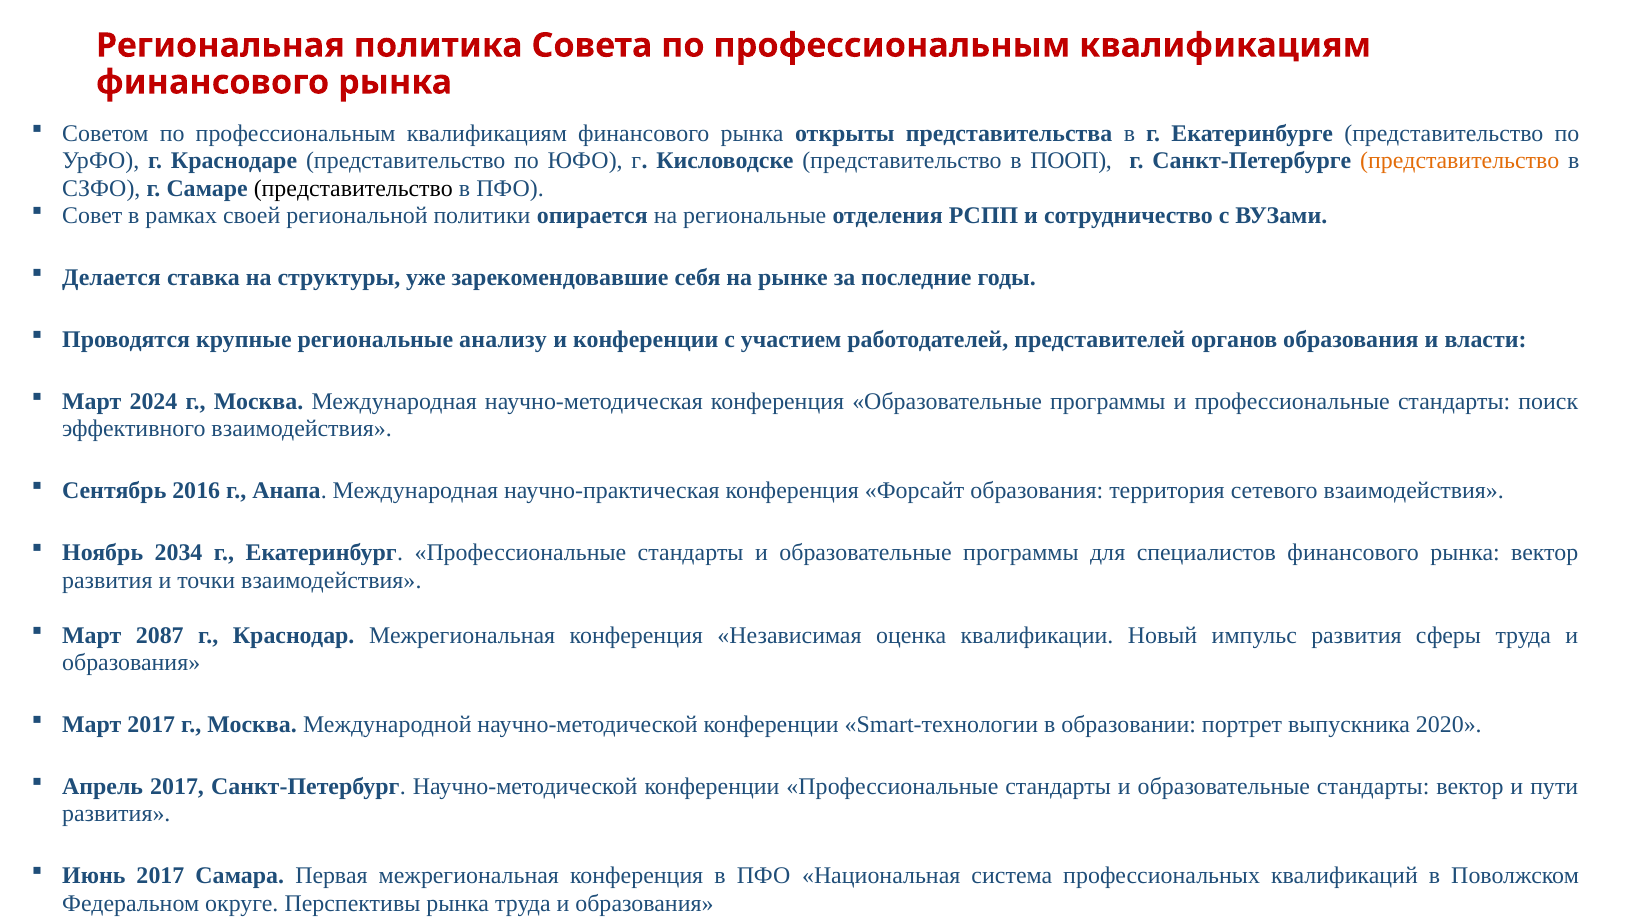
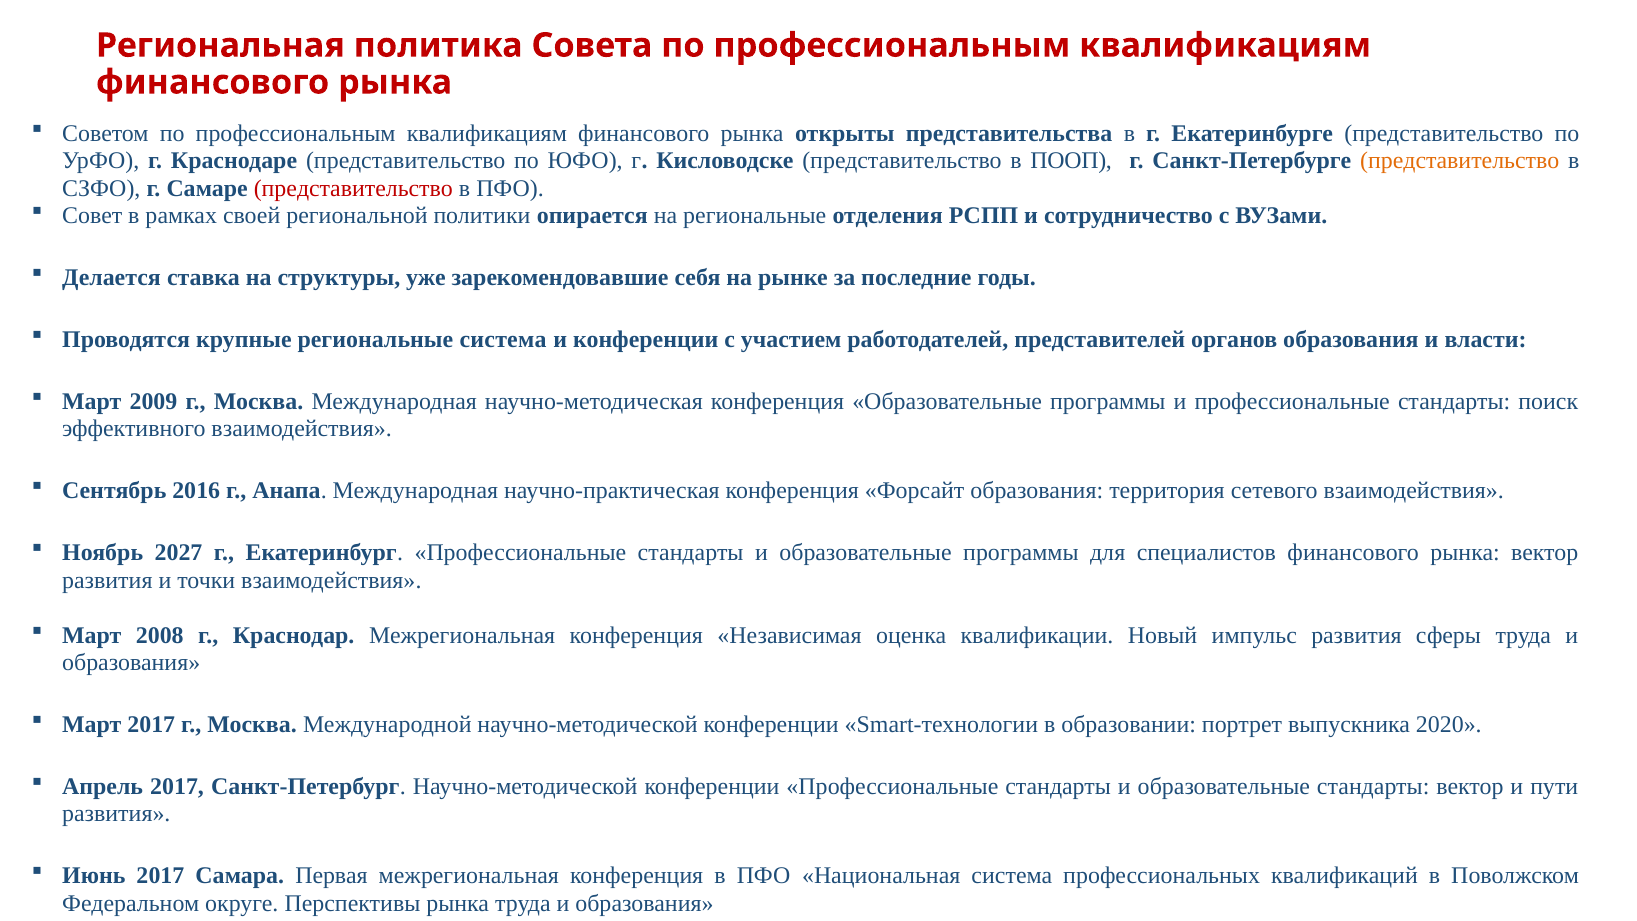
представительство colour: black -> red (353, 188)
региональные анализу: анализу -> система (503, 340)
2024: 2024 -> 2009 (153, 401)
2034: 2034 -> 2027 (179, 553)
2087: 2087 -> 2008 (160, 635)
